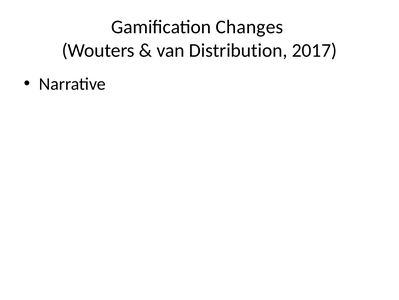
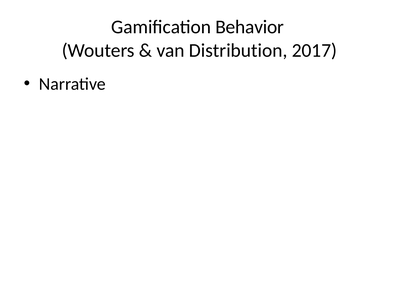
Changes: Changes -> Behavior (250, 27)
